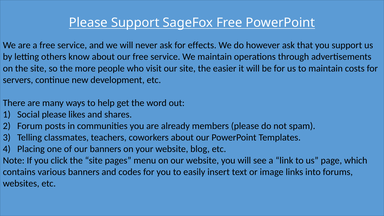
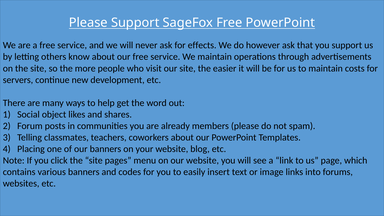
Social please: please -> object (54, 114)
